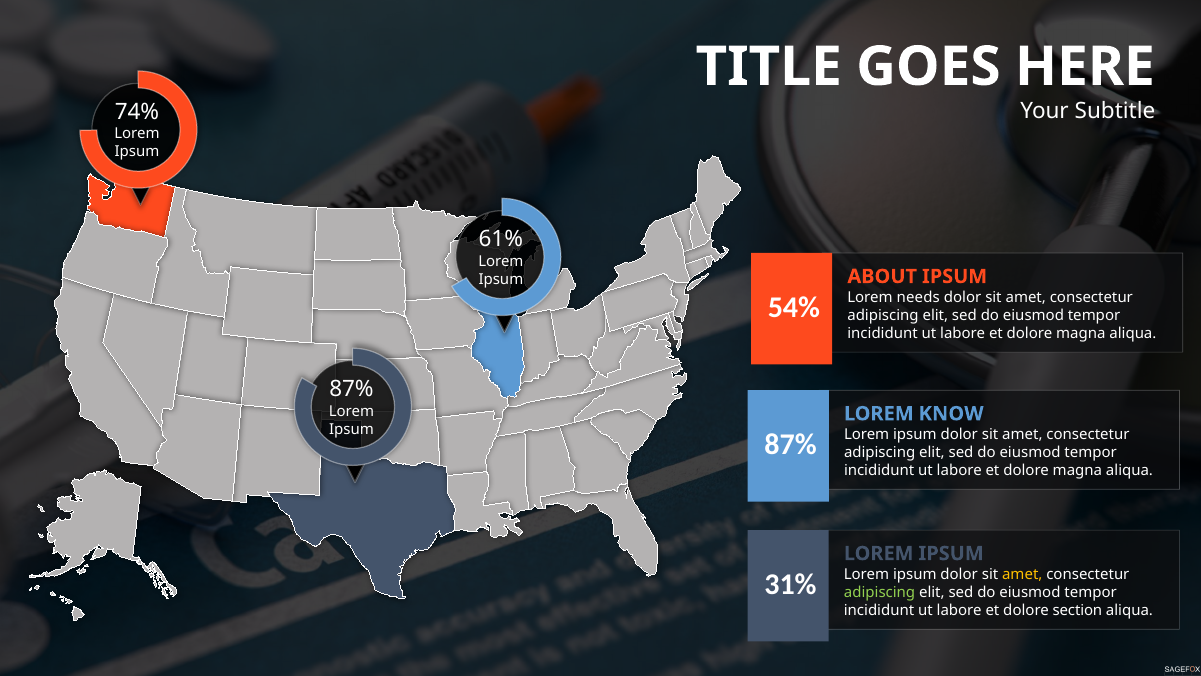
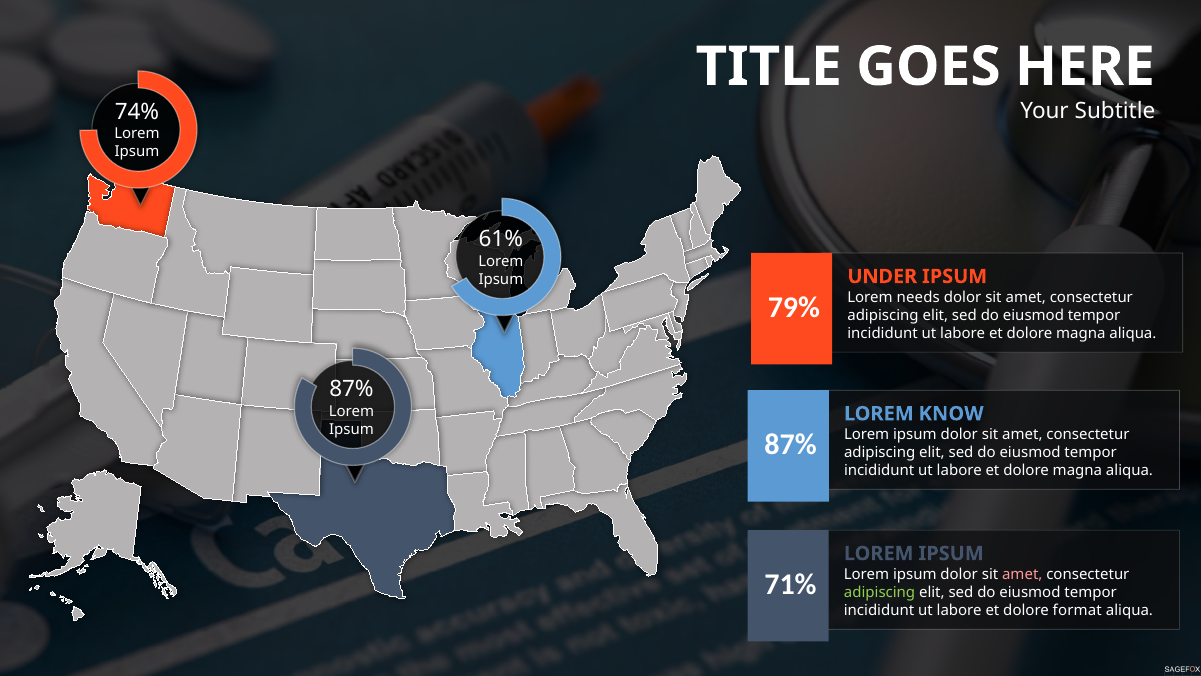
ABOUT: ABOUT -> UNDER (882, 276)
54%: 54% -> 79% (794, 307)
amet colour: yellow -> pink (1022, 574)
31%: 31% -> 71% (790, 584)
section: section -> format (1077, 610)
